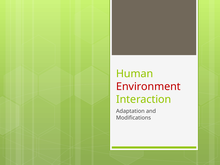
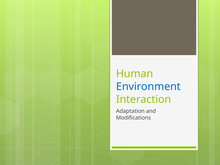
Environment colour: red -> blue (148, 87)
